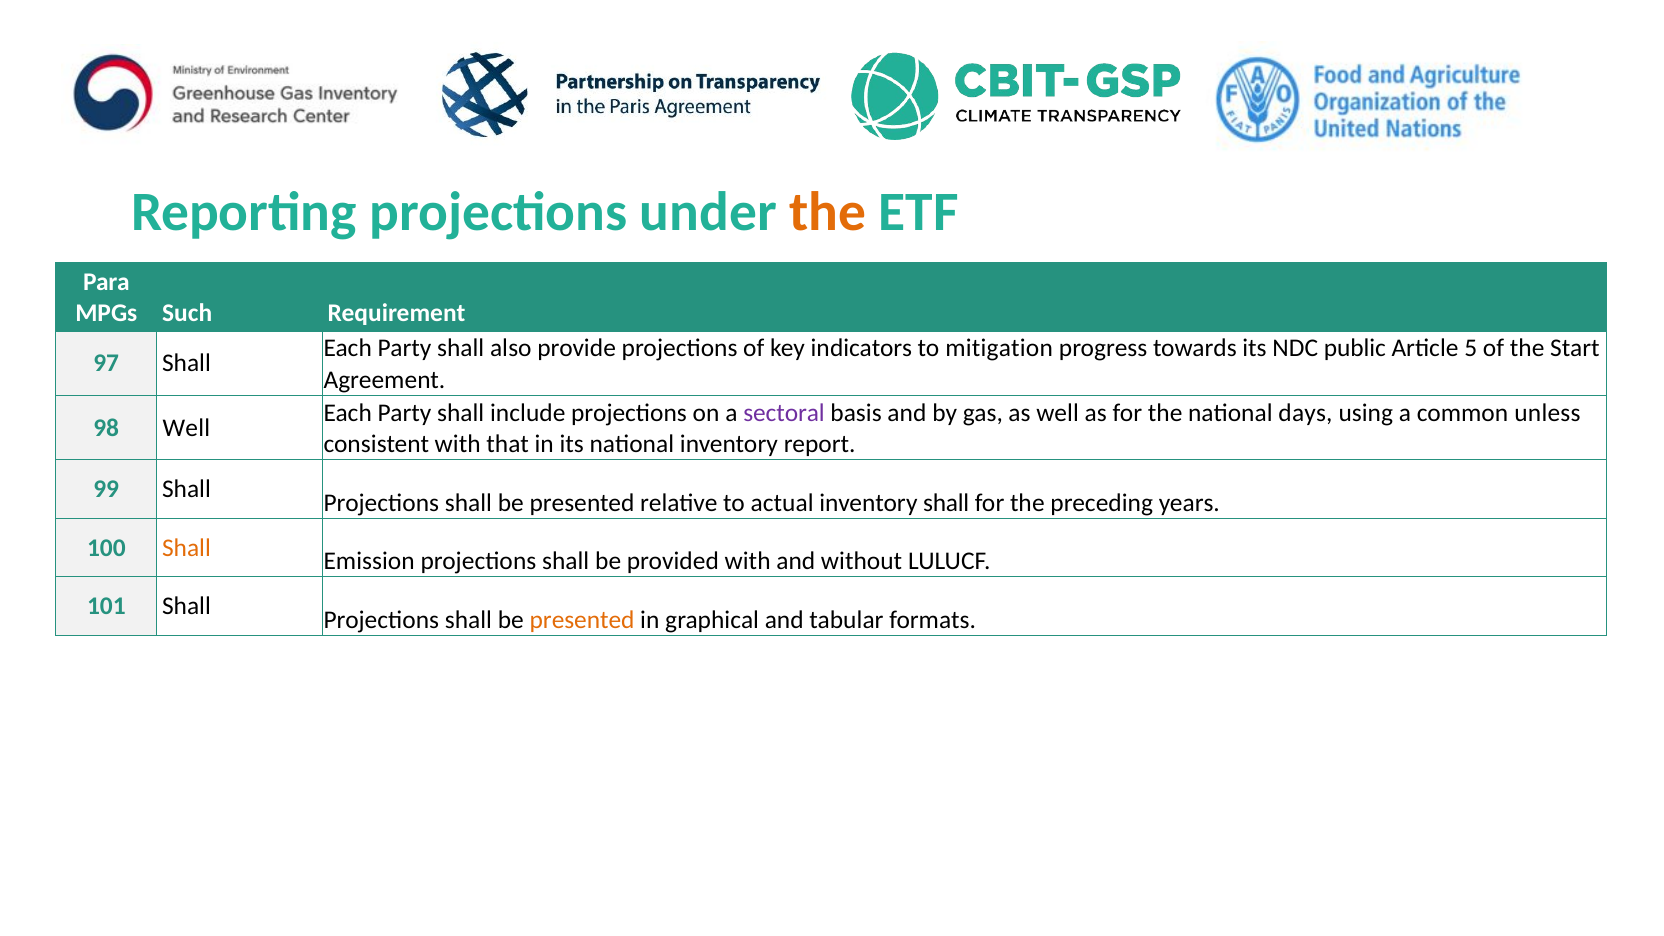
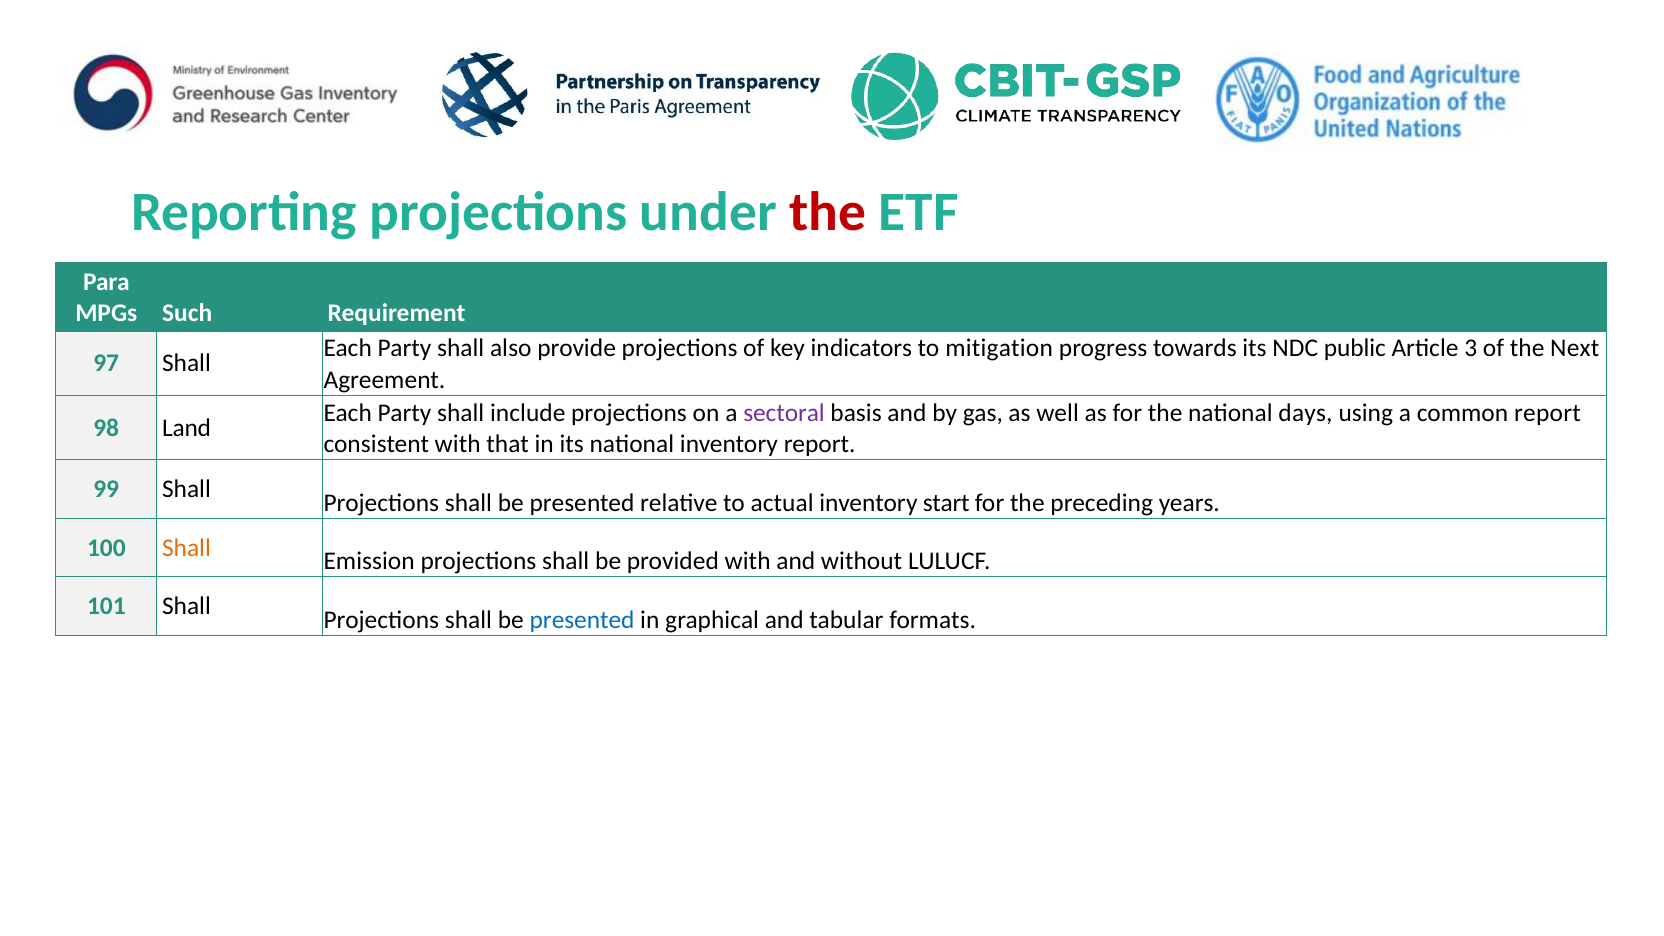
the colour: orange -> red (828, 212)
5: 5 -> 3 (1471, 349)
Start: Start -> Next (1575, 349)
common unless: unless -> report (1547, 413)
98 Well: Well -> Land (187, 428)
inventory shall: shall -> start (946, 503)
presented colour: orange -> blue (582, 620)
